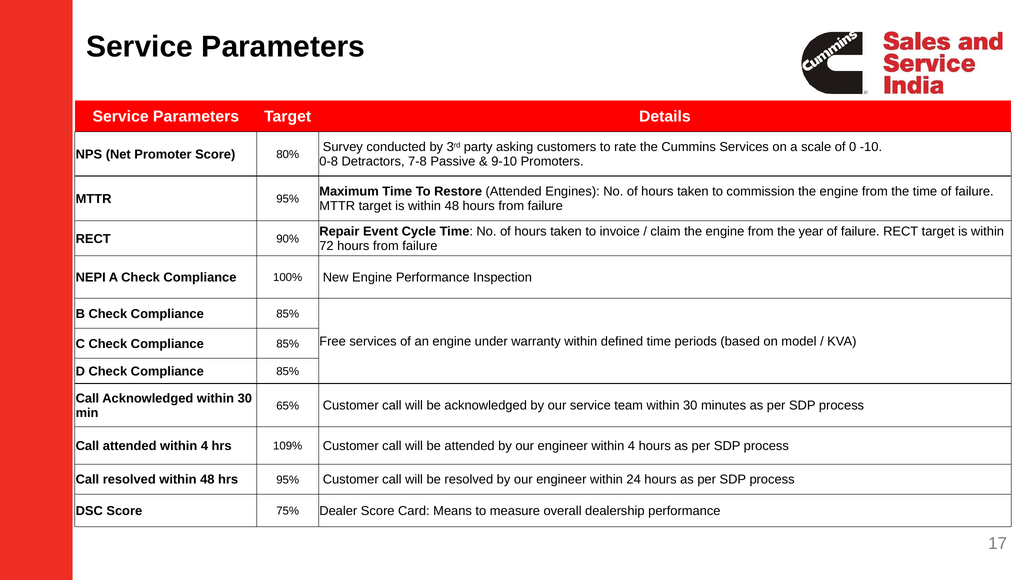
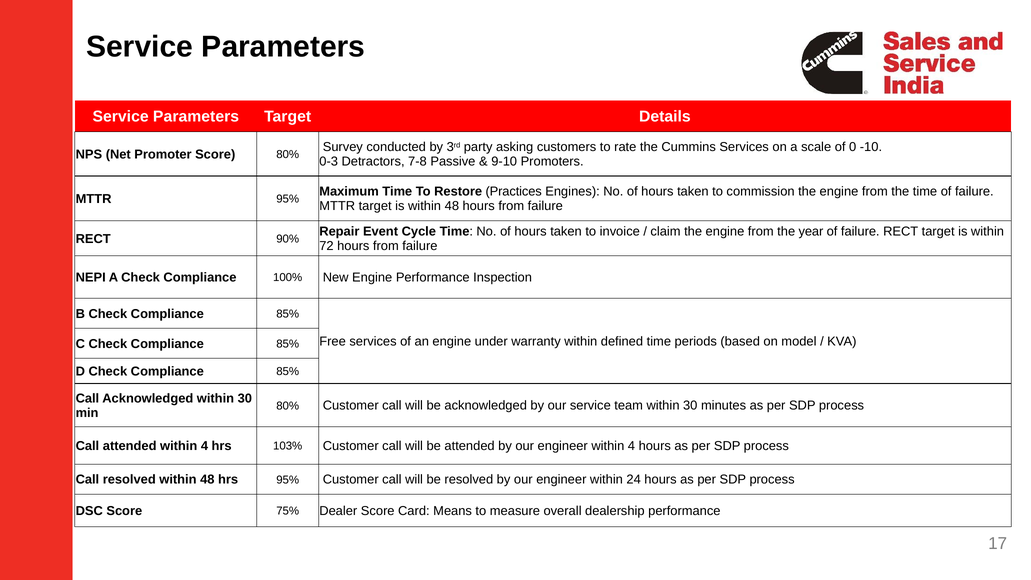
0-8: 0-8 -> 0-3 (329, 162)
Restore Attended: Attended -> Practices (514, 192)
65%: 65% -> 80% (288, 406)
109%: 109% -> 103% (288, 446)
